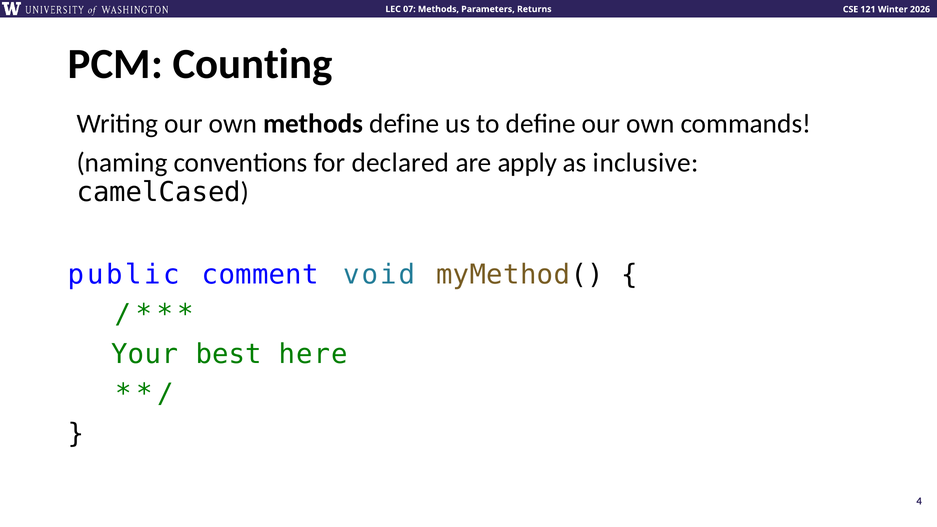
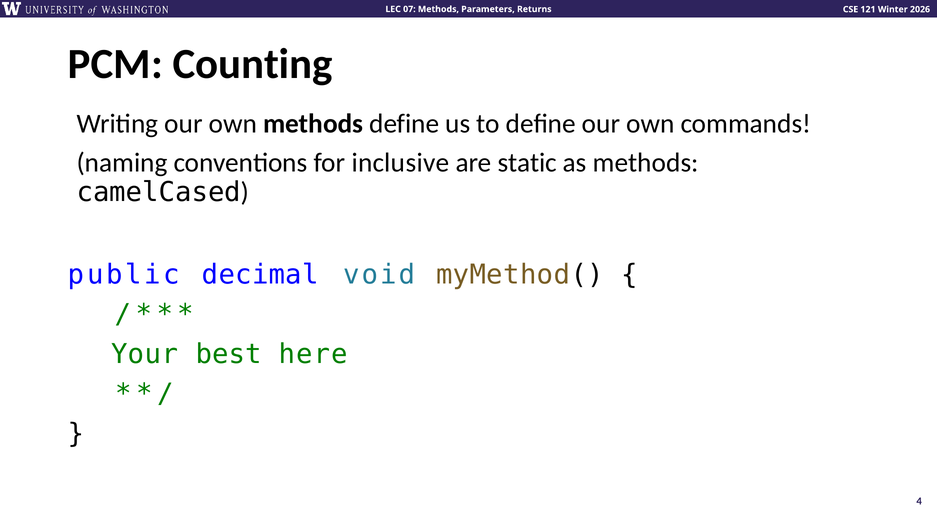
declared: declared -> inclusive (400, 163)
apply: apply -> static (527, 163)
as inclusive: inclusive -> methods (646, 163)
comment: comment -> decimal (260, 275)
